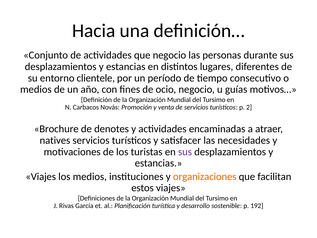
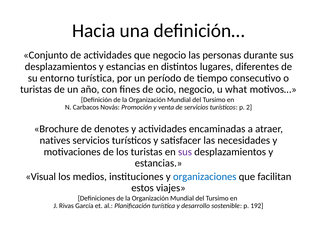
entorno clientele: clientele -> turística (96, 78)
medios: medios -> turistas (36, 89)
guías: guías -> what (236, 89)
Viajes: Viajes -> Visual (41, 176)
organizaciones colour: orange -> blue (205, 176)
